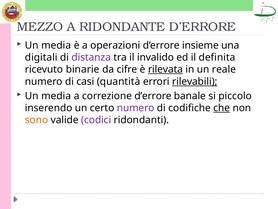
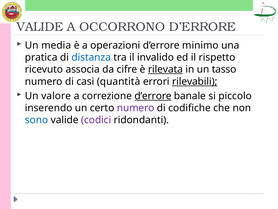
MEZZO: MEZZO -> VALIDE (40, 27)
RIDONDANTE: RIDONDANTE -> OCCORRONO (122, 27)
insieme: insieme -> minimo (200, 45)
digitali: digitali -> pratica (41, 57)
distanza colour: purple -> blue (91, 57)
definita: definita -> rispetto (217, 57)
binarie: binarie -> associa (83, 69)
reale: reale -> tasso (224, 69)
media: media -> valore (56, 96)
d’errore underline: none -> present (153, 96)
che underline: present -> none (222, 108)
sono colour: orange -> blue (37, 120)
